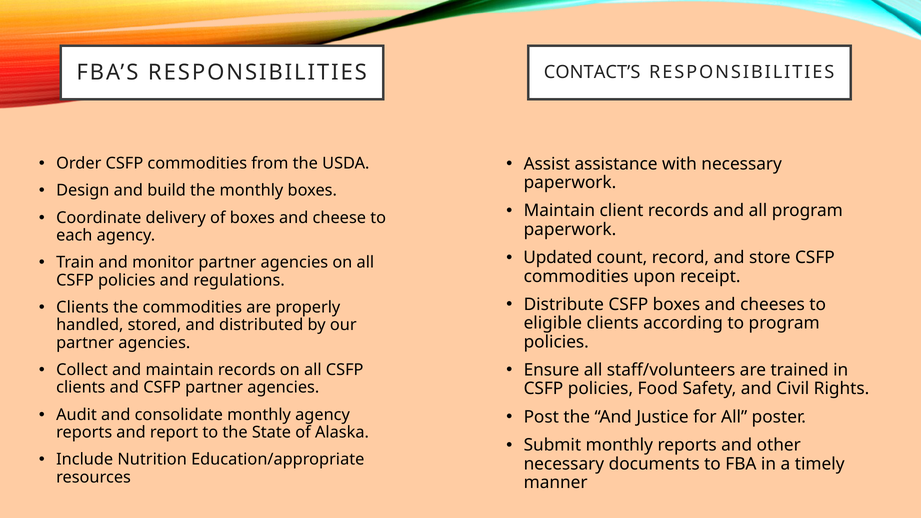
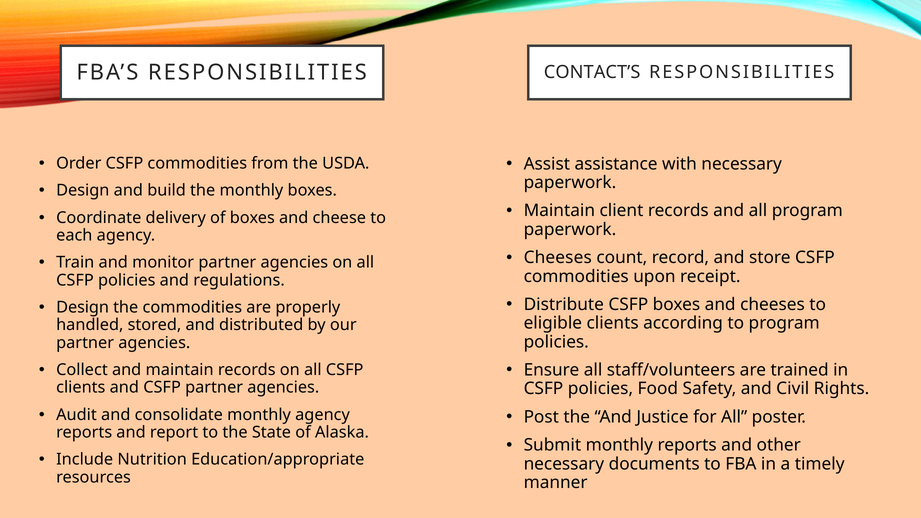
Updated: Updated -> Cheeses (558, 258)
Clients: Clients -> Design (83, 307)
